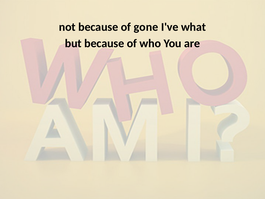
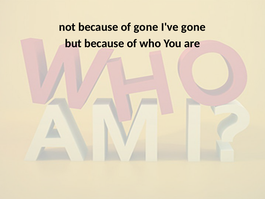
I've what: what -> gone (193, 27)
